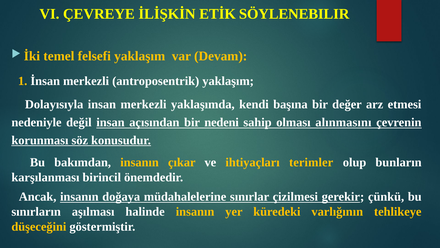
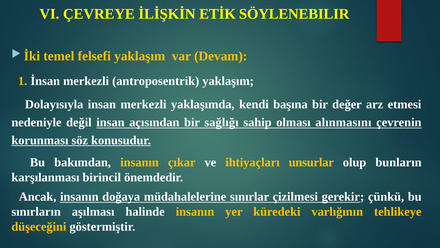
nedeni: nedeni -> sağlığı (221, 122)
terimler: terimler -> unsurlar (311, 162)
